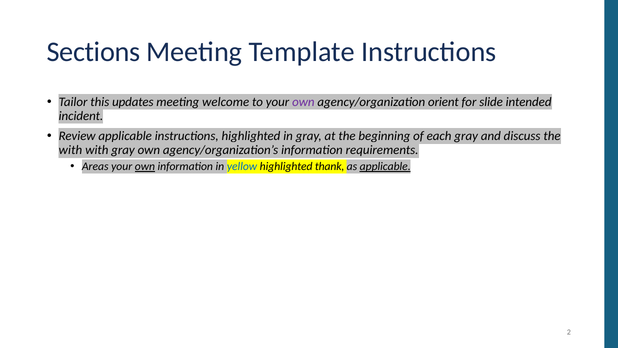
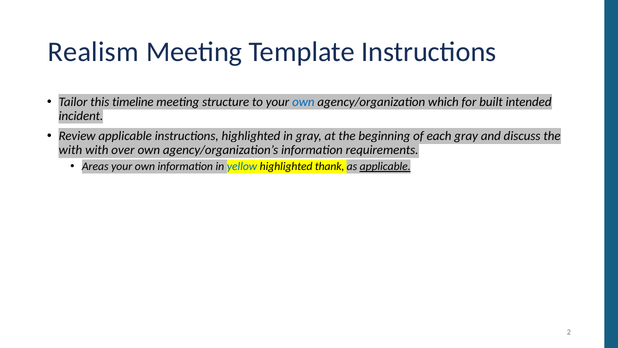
Sections: Sections -> Realism (93, 52)
updates: updates -> timeline (133, 102)
welcome: welcome -> structure (226, 102)
own colour: purple -> blue (303, 102)
orient: orient -> which (443, 102)
slide: slide -> built (491, 102)
with gray: gray -> over (123, 150)
own underline: present -> none (145, 166)
